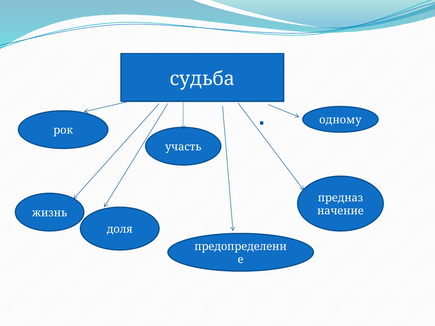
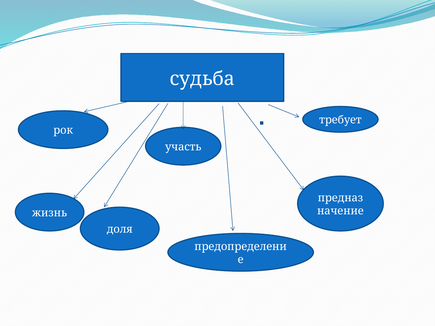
одному: одному -> требует (340, 120)
